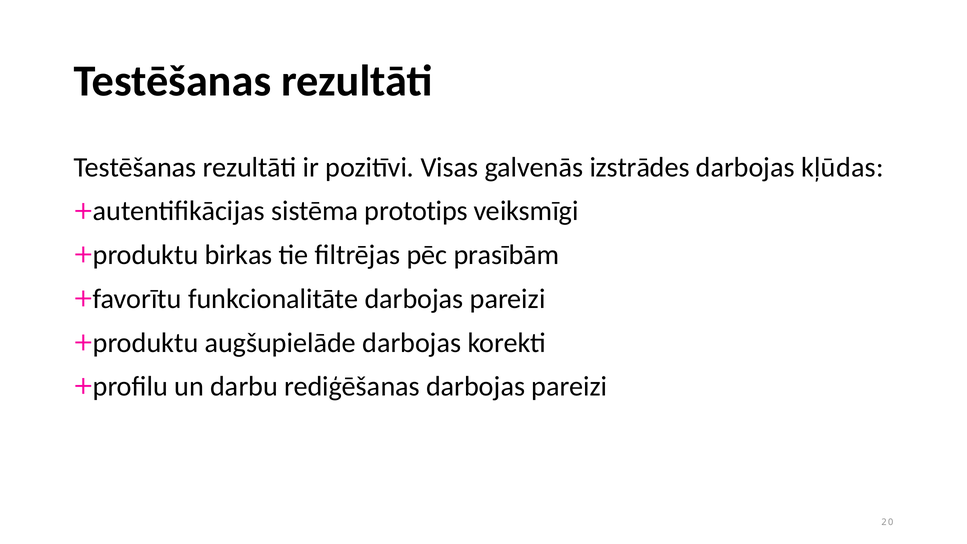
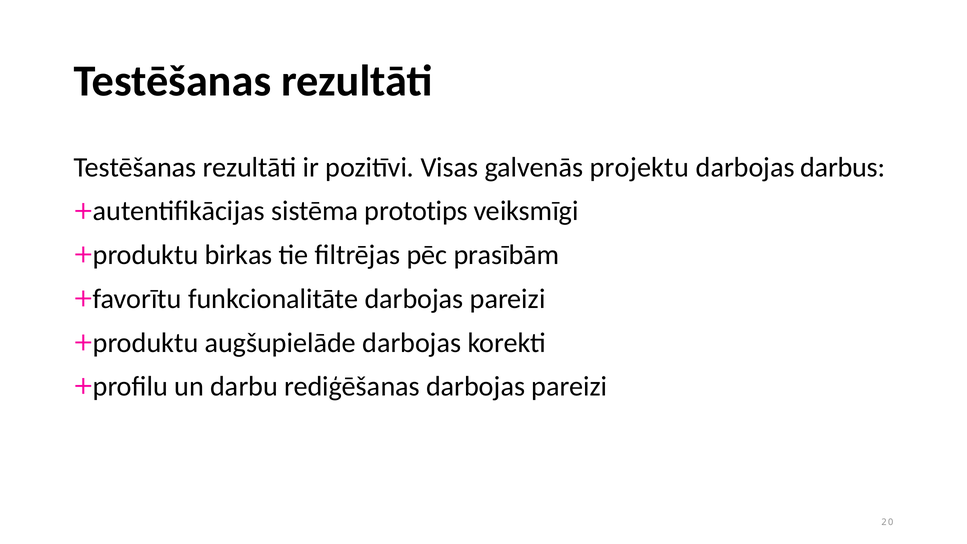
izstrādes: izstrādes -> projektu (639, 167)
kļūdas: kļūdas -> darbus (843, 167)
